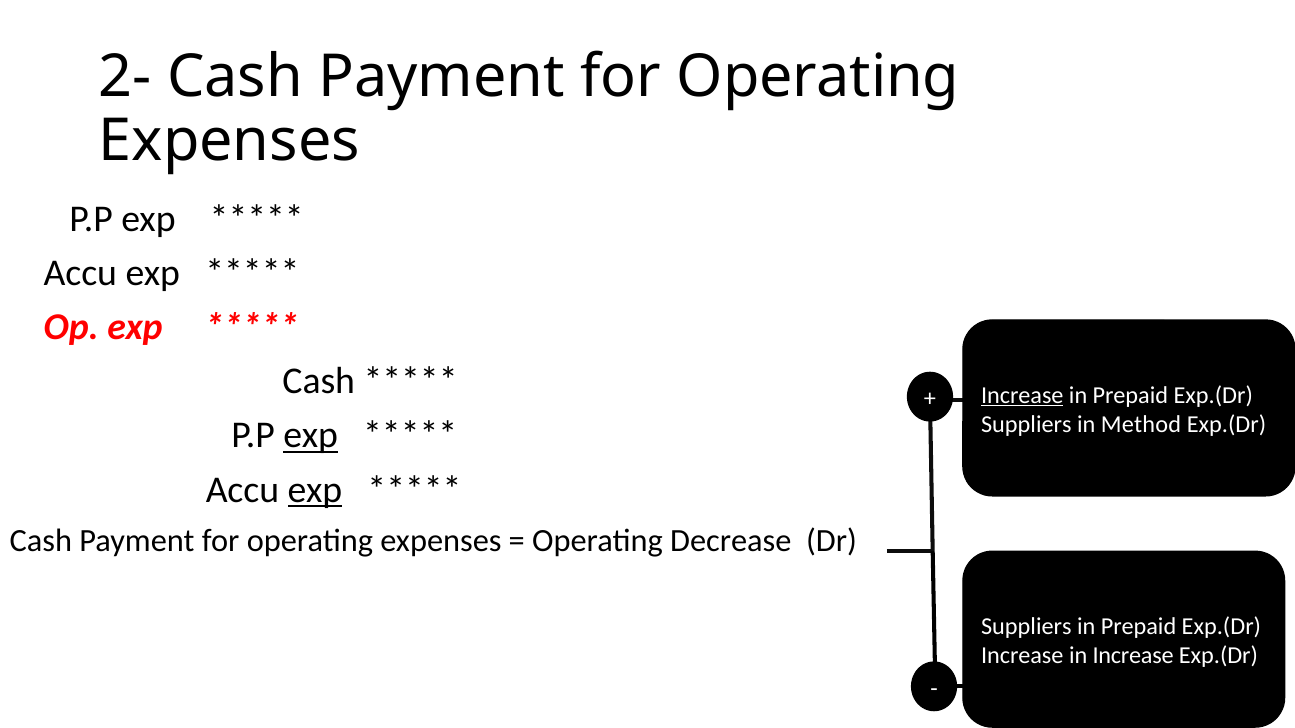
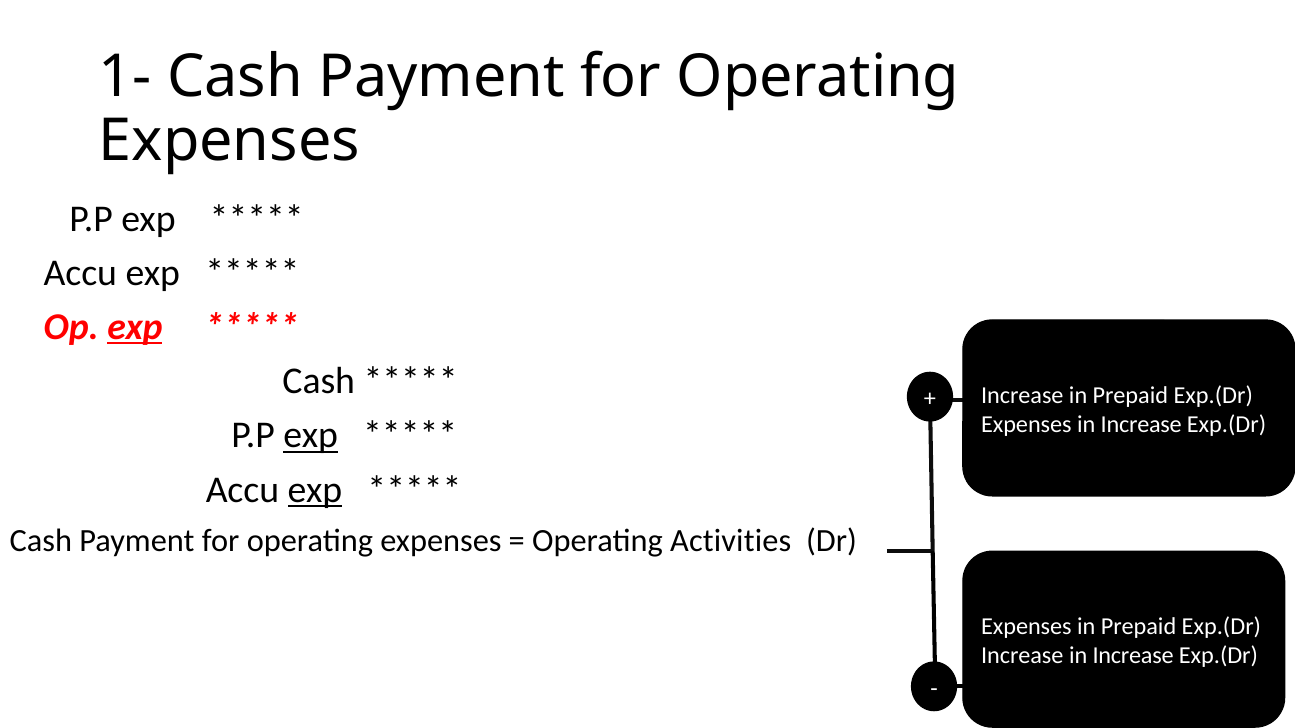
2-: 2- -> 1- (125, 77)
exp underline: none -> present (135, 327)
Increase underline: present -> none (1022, 395)
Suppliers: Suppliers -> Expenses (1026, 424)
Method: Method -> Increase (1141, 424)
Decrease: Decrease -> Activities (731, 541)
Suppliers: Suppliers -> Expenses (1026, 627)
